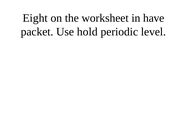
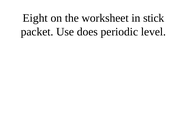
have: have -> stick (154, 18)
hold: hold -> does (87, 32)
